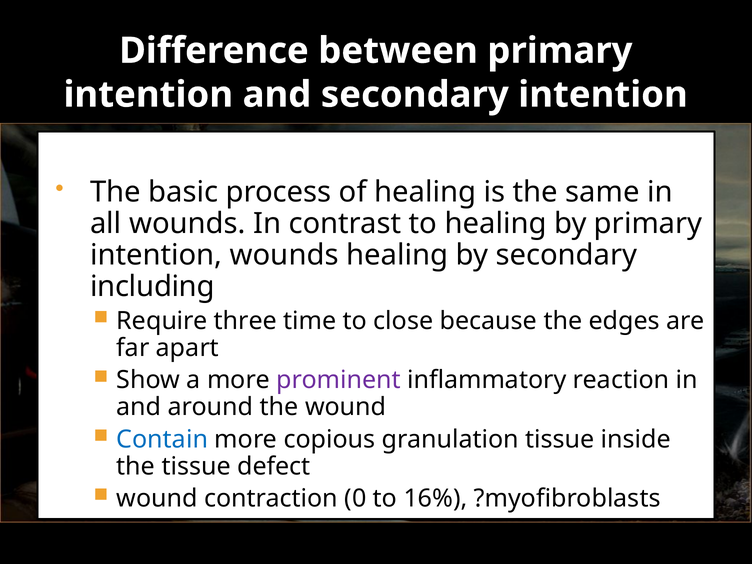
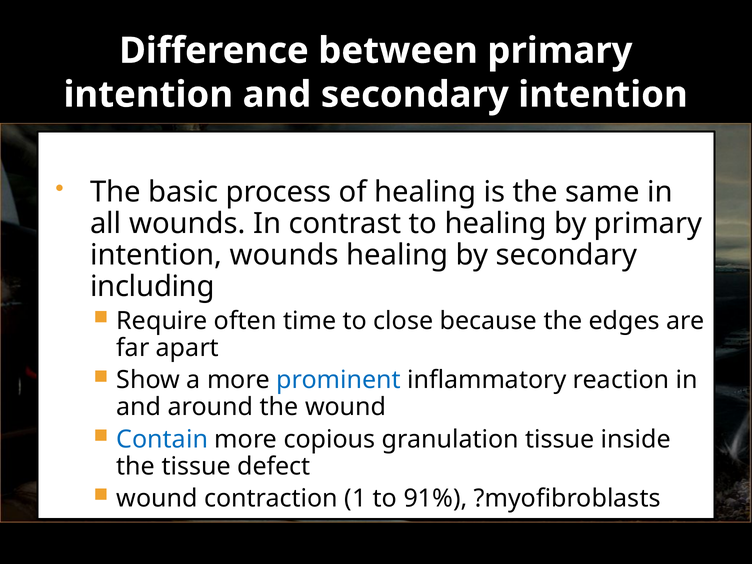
three: three -> often (245, 321)
prominent colour: purple -> blue (338, 380)
0: 0 -> 1 (355, 498)
16%: 16% -> 91% (435, 498)
